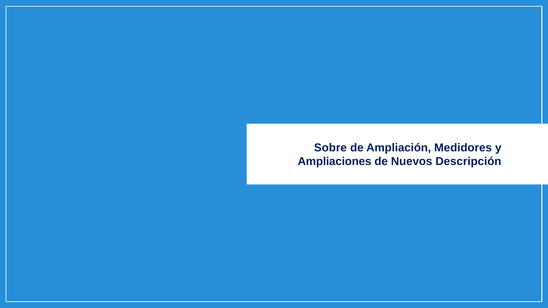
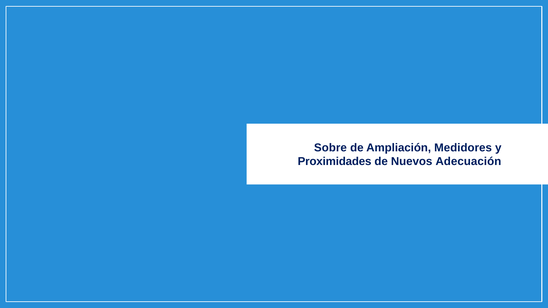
Ampliaciones: Ampliaciones -> Proximidades (335, 161)
Descripción: Descripción -> Adecuación (468, 161)
